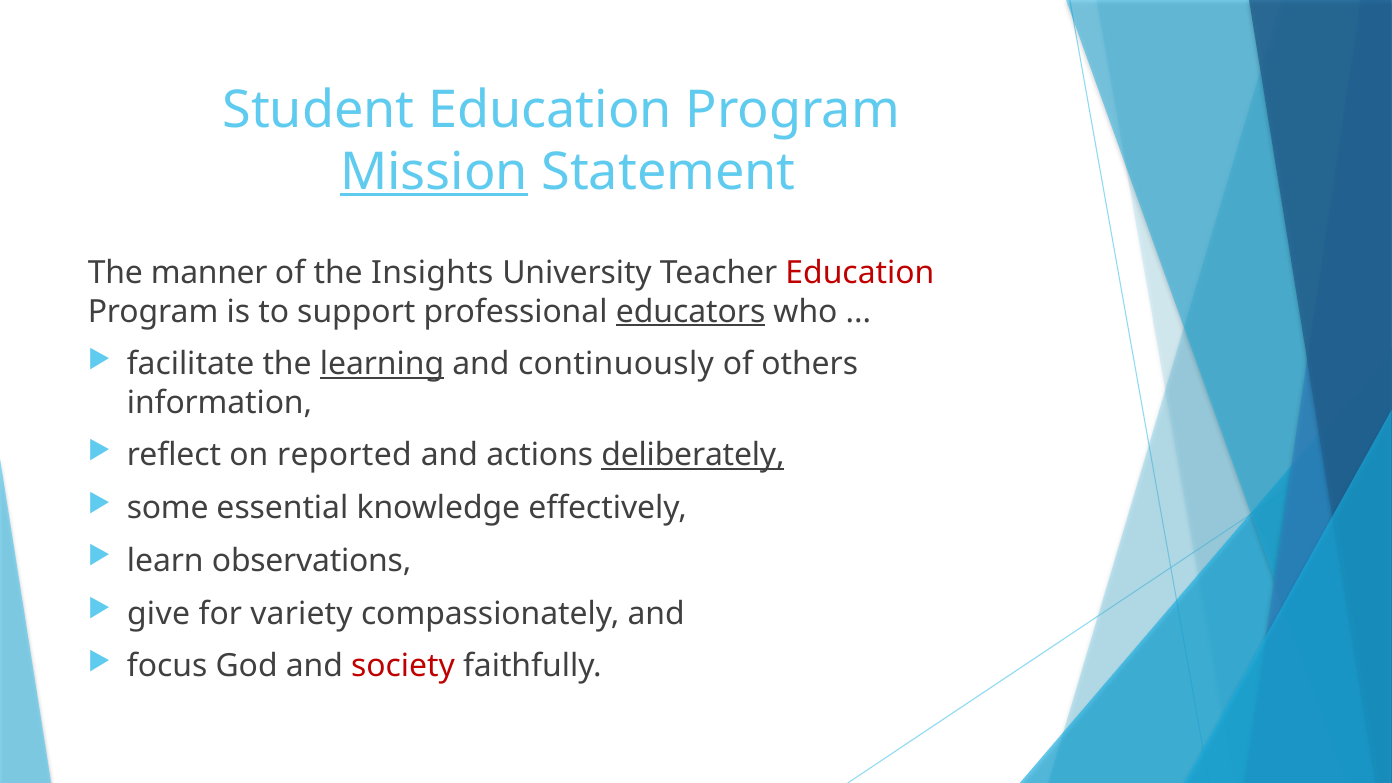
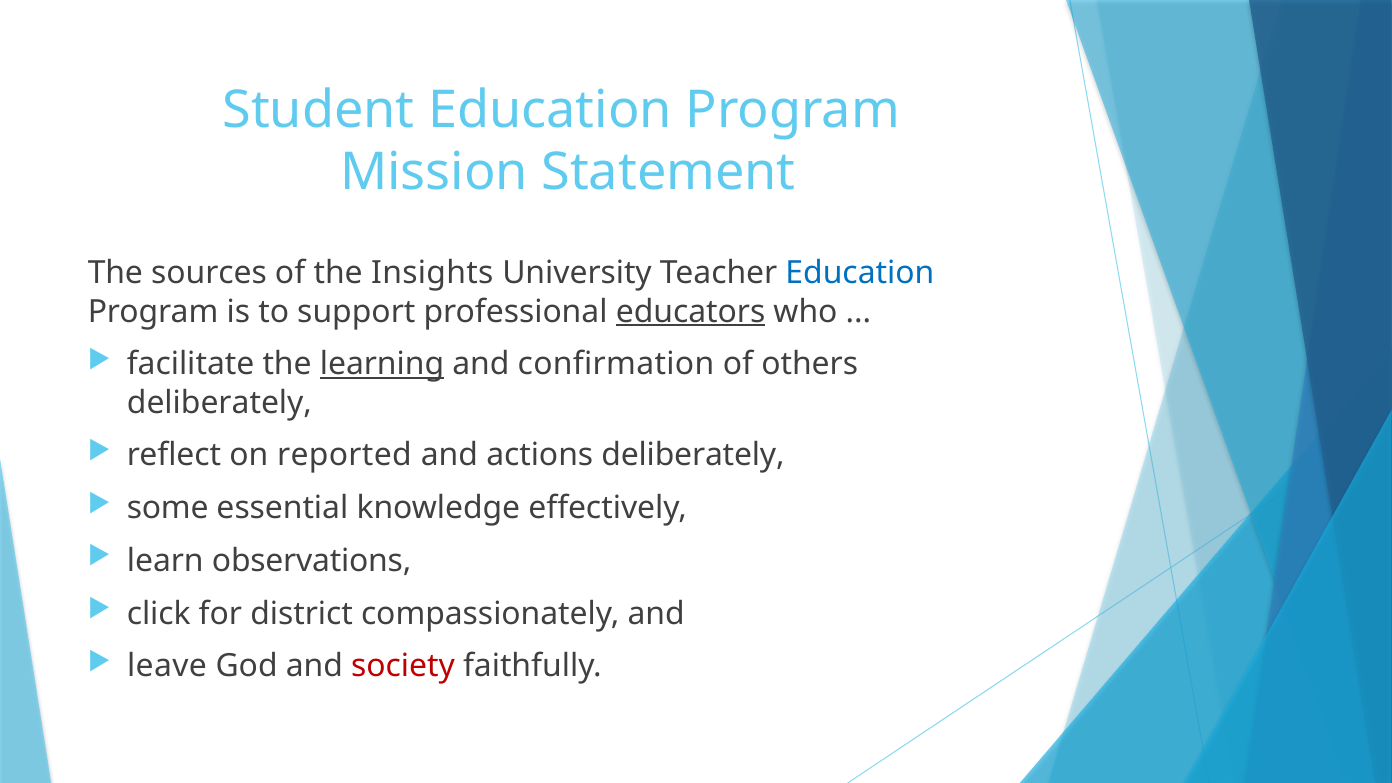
Mission underline: present -> none (434, 172)
manner: manner -> sources (209, 273)
Education colour: red -> blue (860, 273)
continuously: continuously -> confirmation (616, 364)
information: information -> deliberately (219, 403)
deliberately underline: present -> none (693, 455)
give: give -> click (159, 614)
variety: variety -> district (302, 614)
focus: focus -> leave (167, 666)
